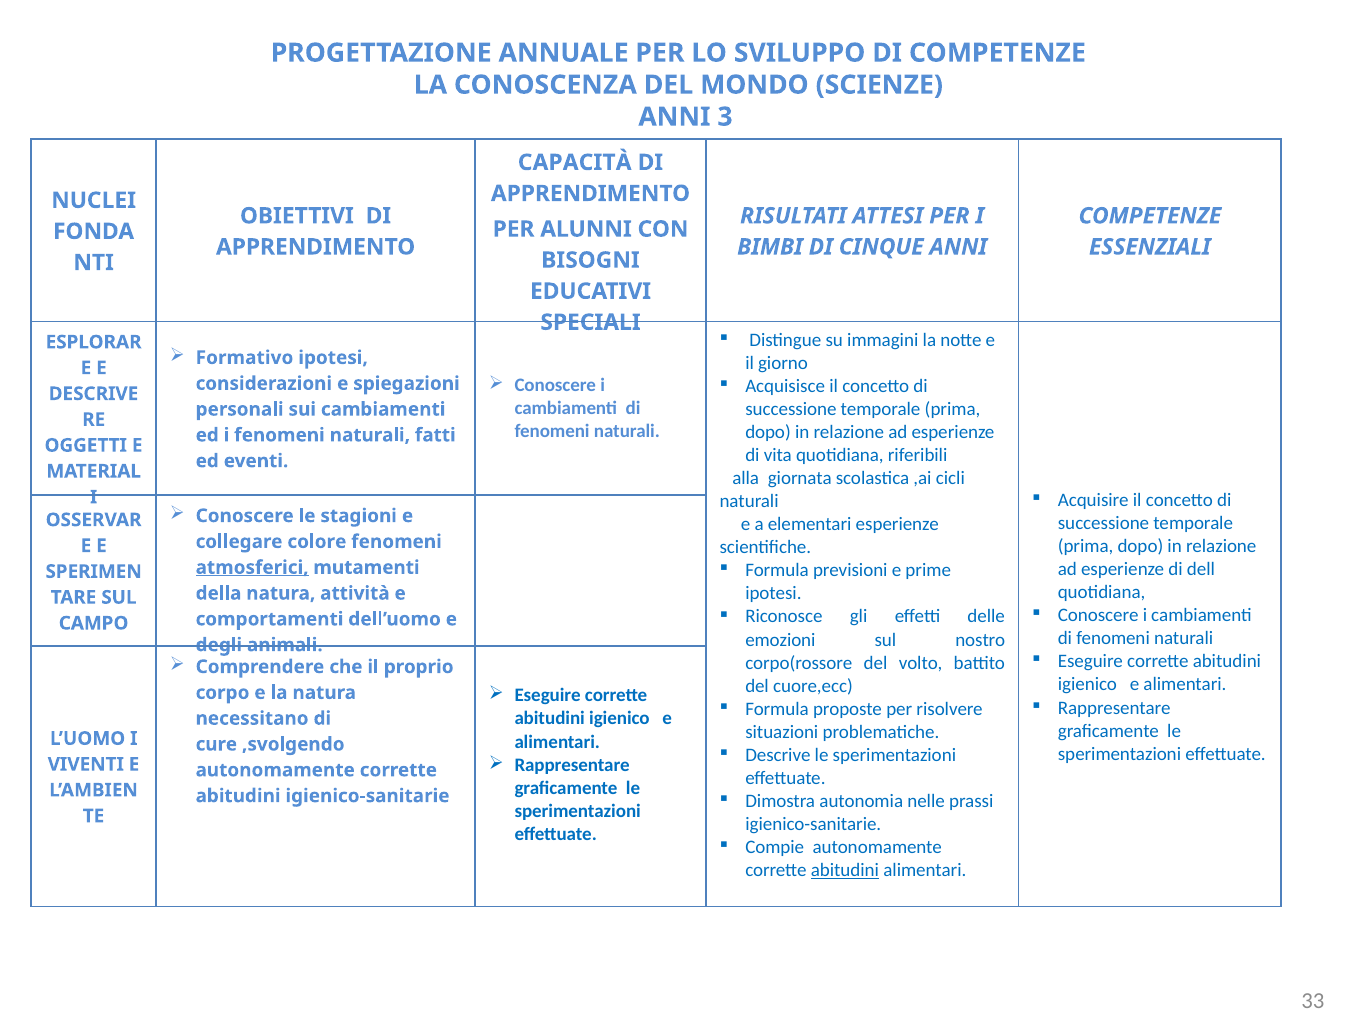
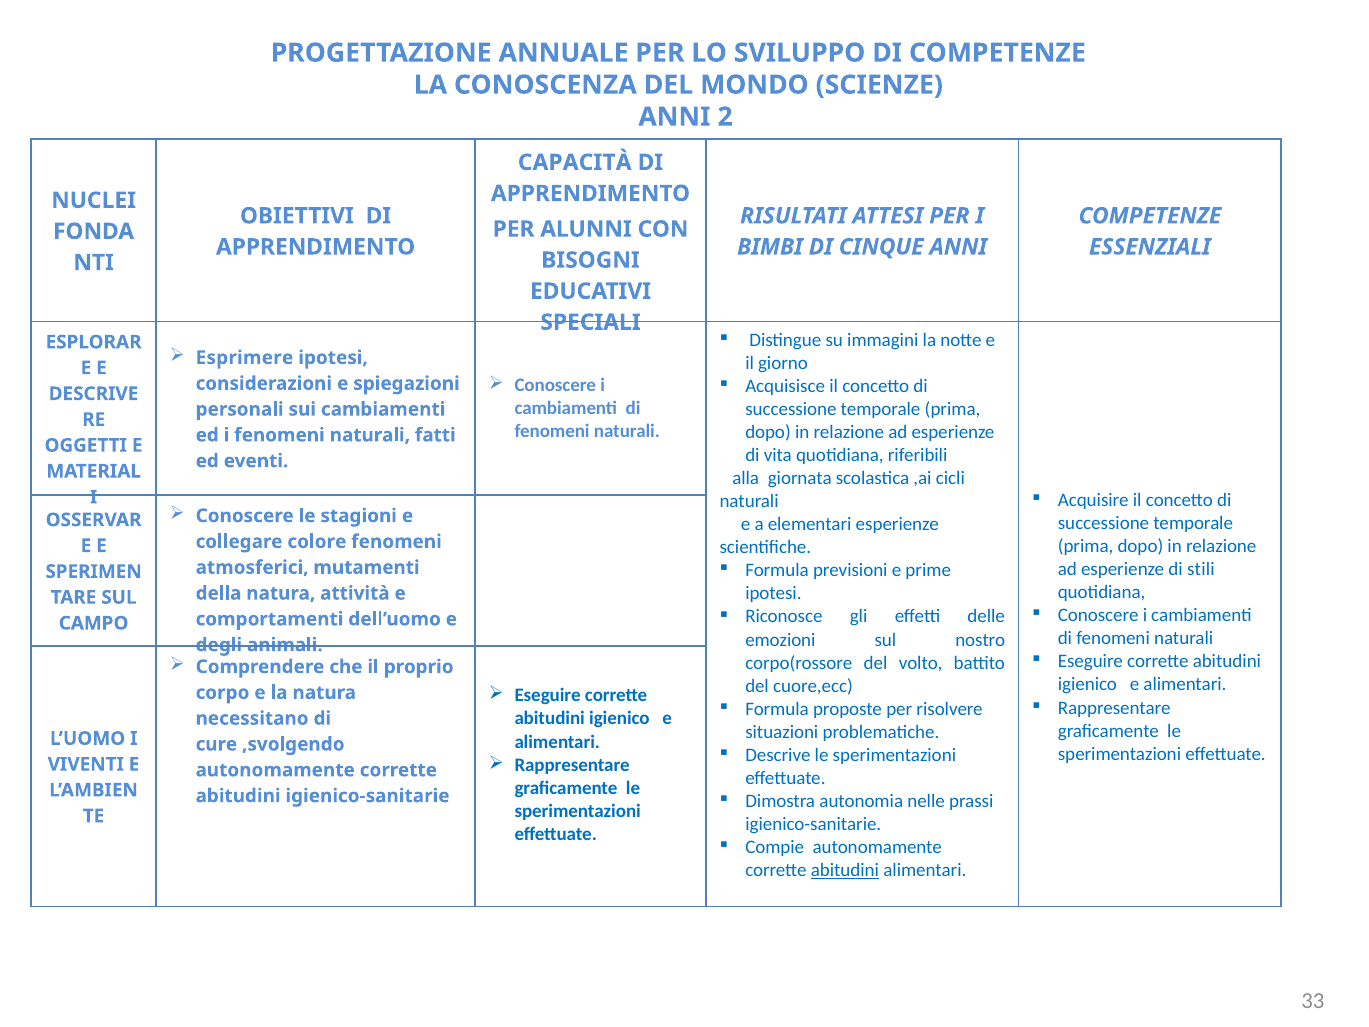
3: 3 -> 2 (725, 117)
Formativo: Formativo -> Esprimere (244, 358)
dell: dell -> stili (1201, 569)
atmosferici underline: present -> none (252, 567)
